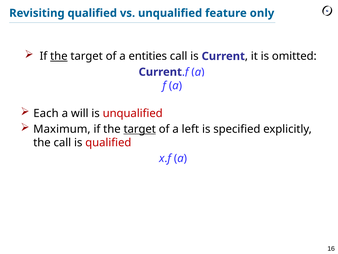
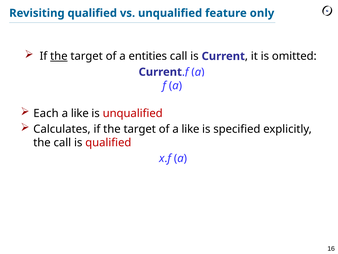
will: will -> like (80, 113)
Maximum: Maximum -> Calculates (62, 129)
target underline: present -> none (140, 129)
of a left: left -> like (190, 129)
